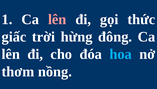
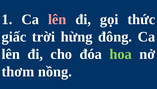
hoa colour: light blue -> light green (121, 54)
